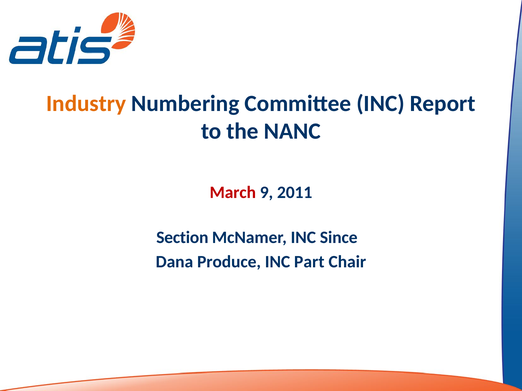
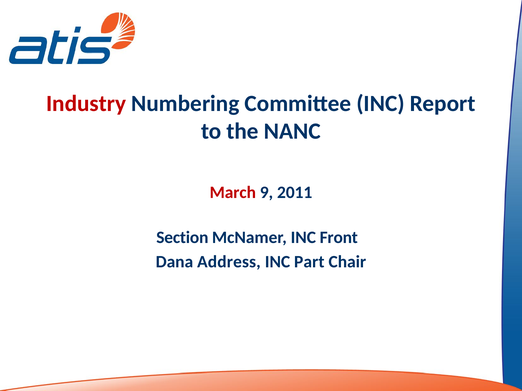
Industry colour: orange -> red (86, 104)
Since: Since -> Front (339, 238)
Produce: Produce -> Address (229, 262)
